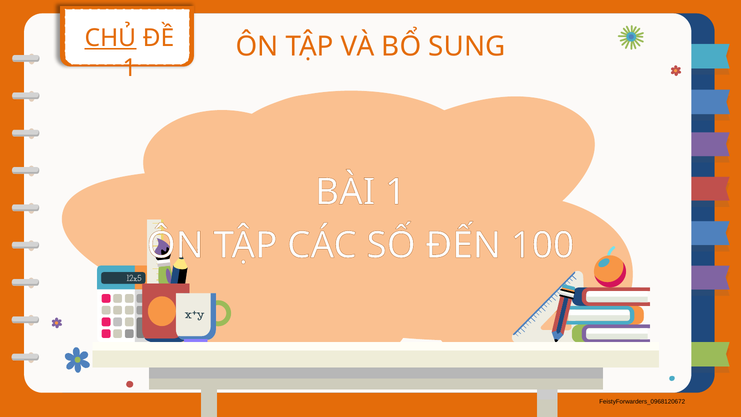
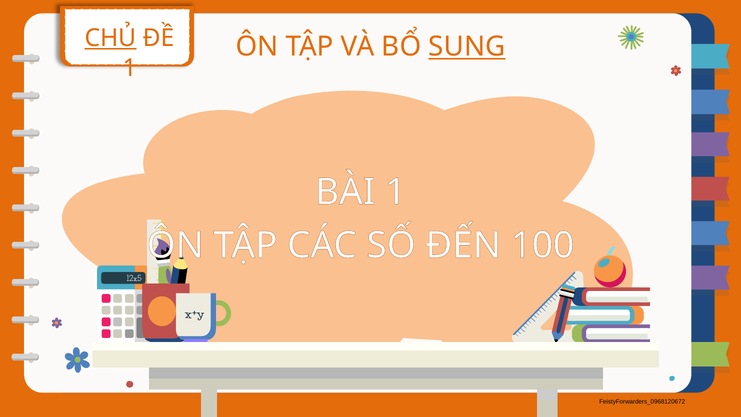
SUNG underline: none -> present (467, 47)
